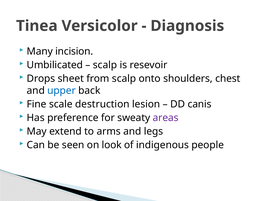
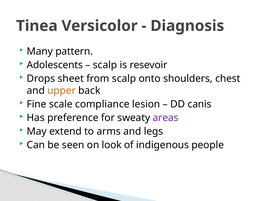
incision: incision -> pattern (74, 51)
Umbilicated: Umbilicated -> Adolescents (55, 65)
upper colour: blue -> orange (62, 91)
destruction: destruction -> compliance (102, 104)
